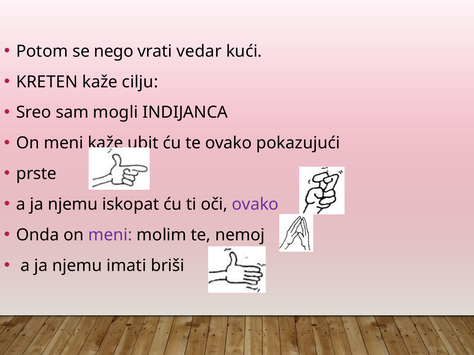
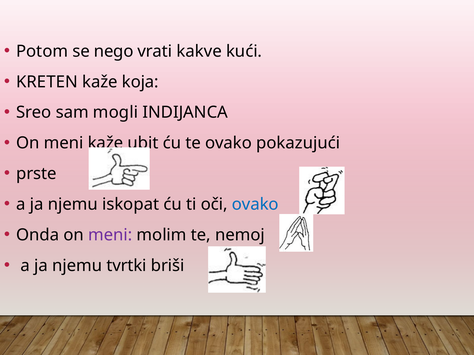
vedar: vedar -> kakve (199, 51)
cilju: cilju -> koja (140, 82)
ovako colour: purple -> blue (255, 205)
imati: imati -> tvrtki (127, 266)
